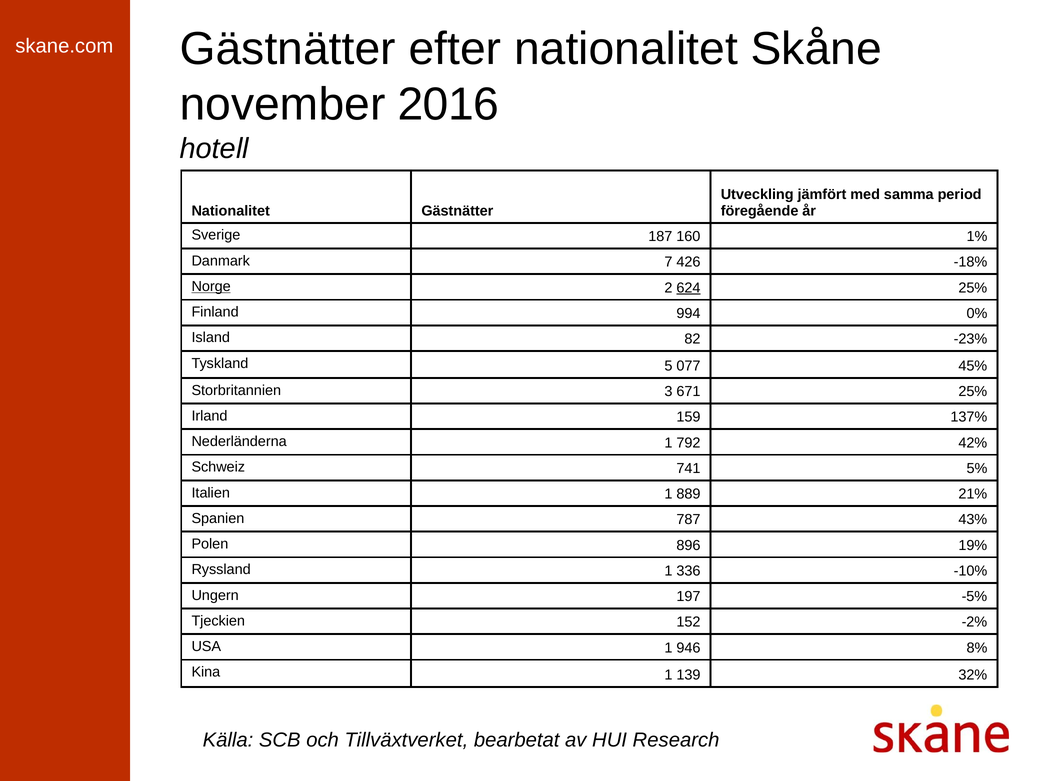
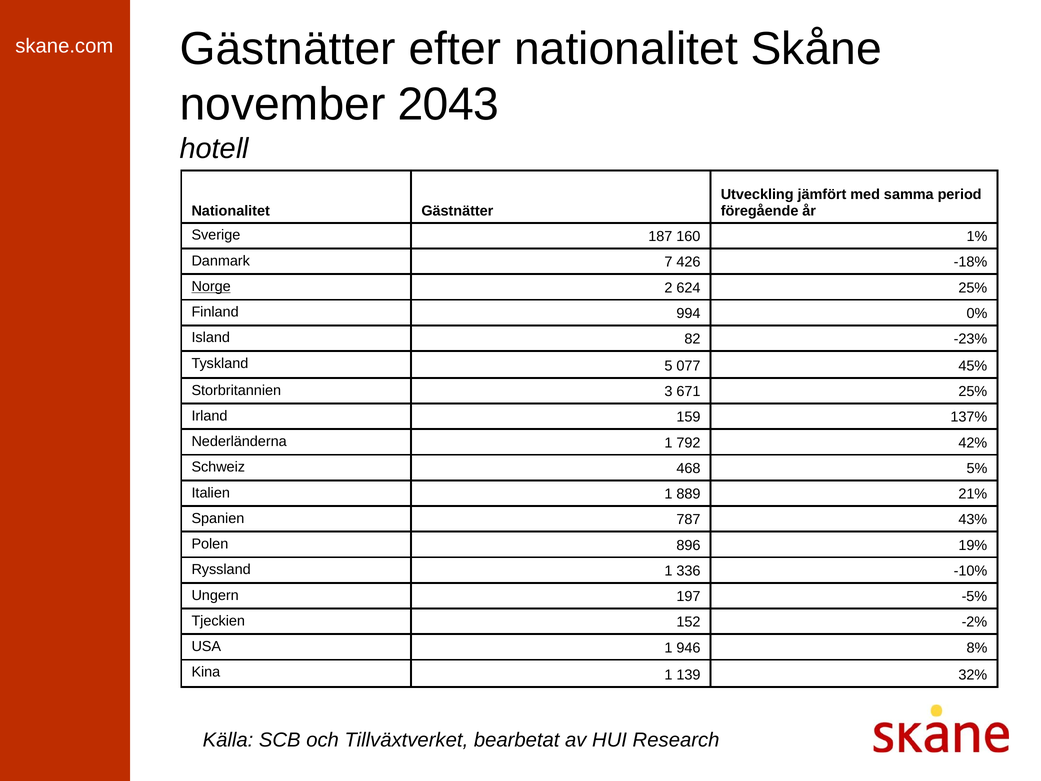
2016: 2016 -> 2043 (448, 105)
624 underline: present -> none (688, 288)
741: 741 -> 468 (688, 468)
